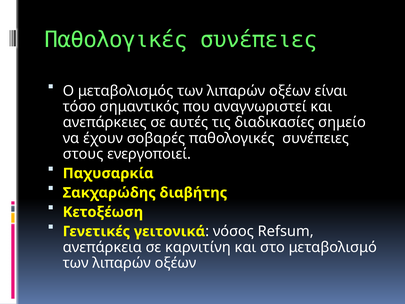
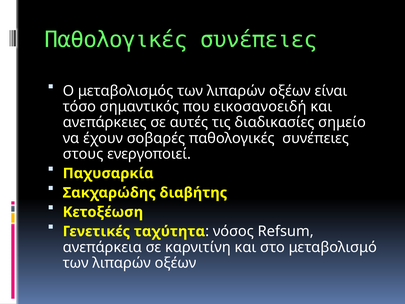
αναγνωριστεί: αναγνωριστεί -> εικοσανοειδή (260, 107)
γειτονικά: γειτονικά -> ταχύτητα (169, 231)
